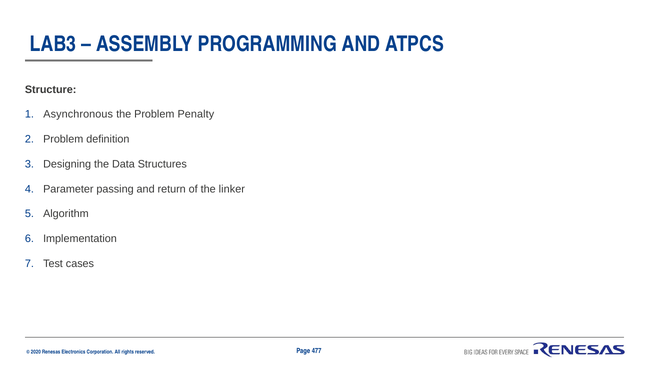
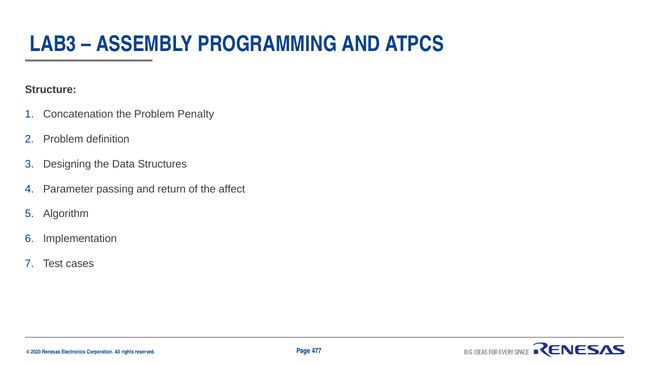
Asynchronous: Asynchronous -> Concatenation (78, 114)
linker: linker -> affect (232, 189)
